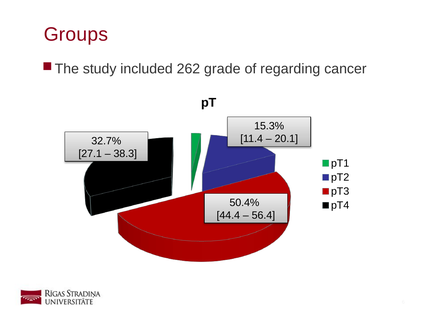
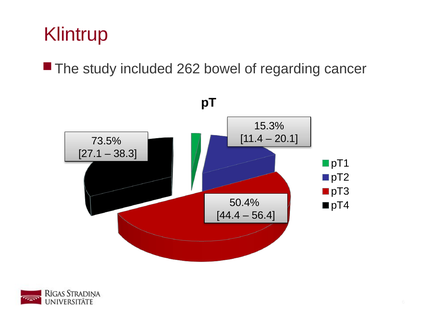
Groups: Groups -> Klintrup (76, 34)
grade: grade -> bowel (222, 69)
32.7%: 32.7% -> 73.5% (106, 141)
